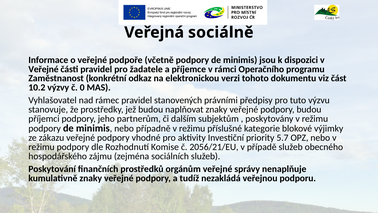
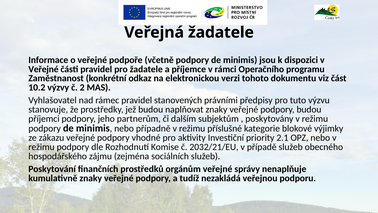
Veřejná sociálně: sociálně -> žadatele (221, 32)
0: 0 -> 2 (82, 87)
5.7: 5.7 -> 2.1 (282, 138)
2056/21/EU: 2056/21/EU -> 2032/21/EU (214, 147)
